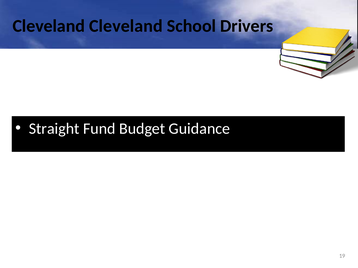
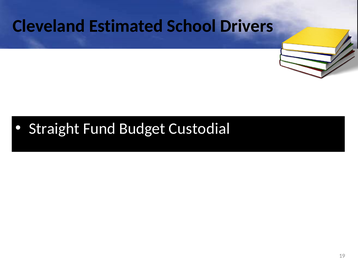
Cleveland Cleveland: Cleveland -> Estimated (126, 26)
Guidance: Guidance -> Custodial (199, 129)
